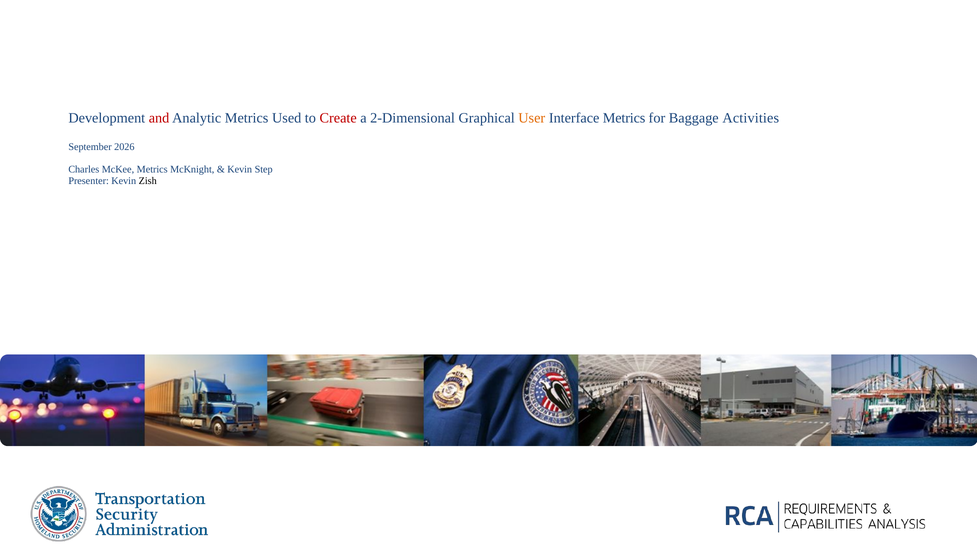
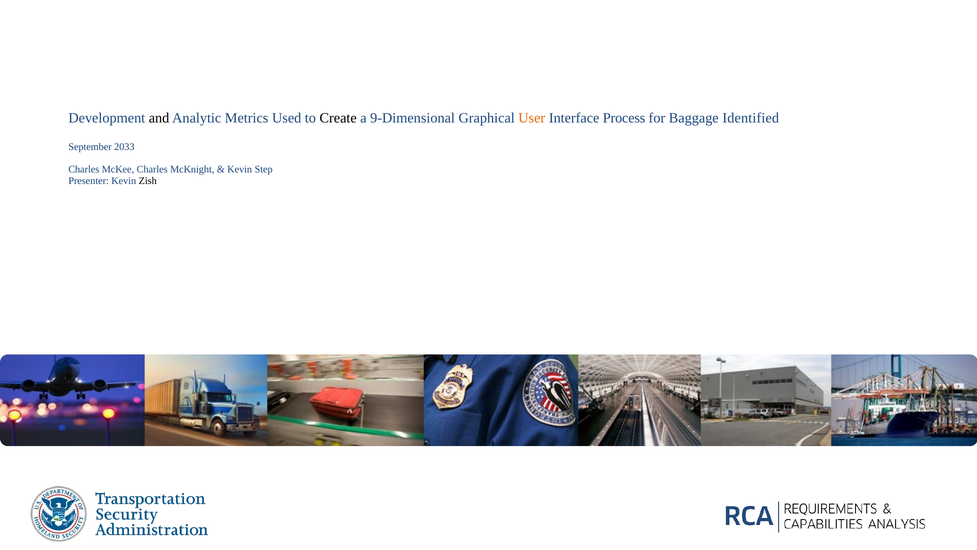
and colour: red -> black (159, 118)
Create colour: red -> black (338, 118)
2-Dimensional: 2-Dimensional -> 9-Dimensional (413, 118)
Interface Metrics: Metrics -> Process (624, 118)
Activities: Activities -> Identified (751, 118)
2026: 2026 -> 2033 (124, 147)
McKee Metrics: Metrics -> Charles (152, 169)
